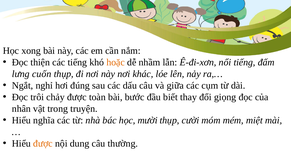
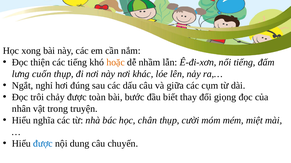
mười: mười -> chân (147, 121)
được colour: orange -> blue (43, 144)
thường: thường -> chuyến (123, 144)
